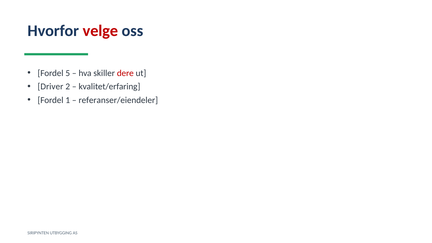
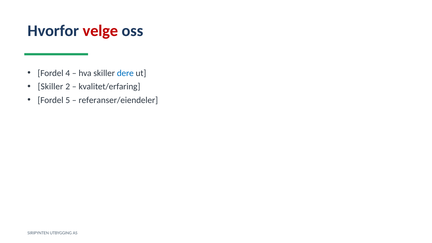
5: 5 -> 4 (68, 73)
dere colour: red -> blue (125, 73)
Driver: Driver -> Skiller (50, 87)
1: 1 -> 5 (68, 100)
